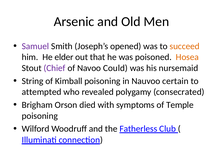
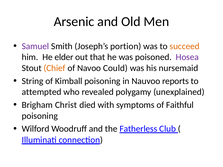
opened: opened -> portion (126, 46)
Hosea colour: orange -> purple (187, 57)
Chief colour: purple -> orange (55, 68)
certain: certain -> reports (176, 81)
consecrated: consecrated -> unexplained (179, 92)
Orson: Orson -> Christ (66, 105)
Temple: Temple -> Faithful (180, 105)
